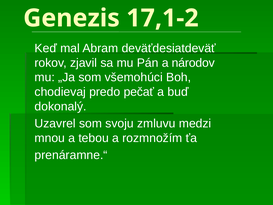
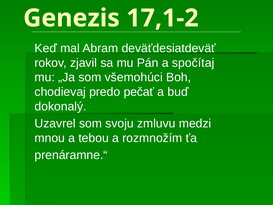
národov: národov -> spočítaj (193, 63)
